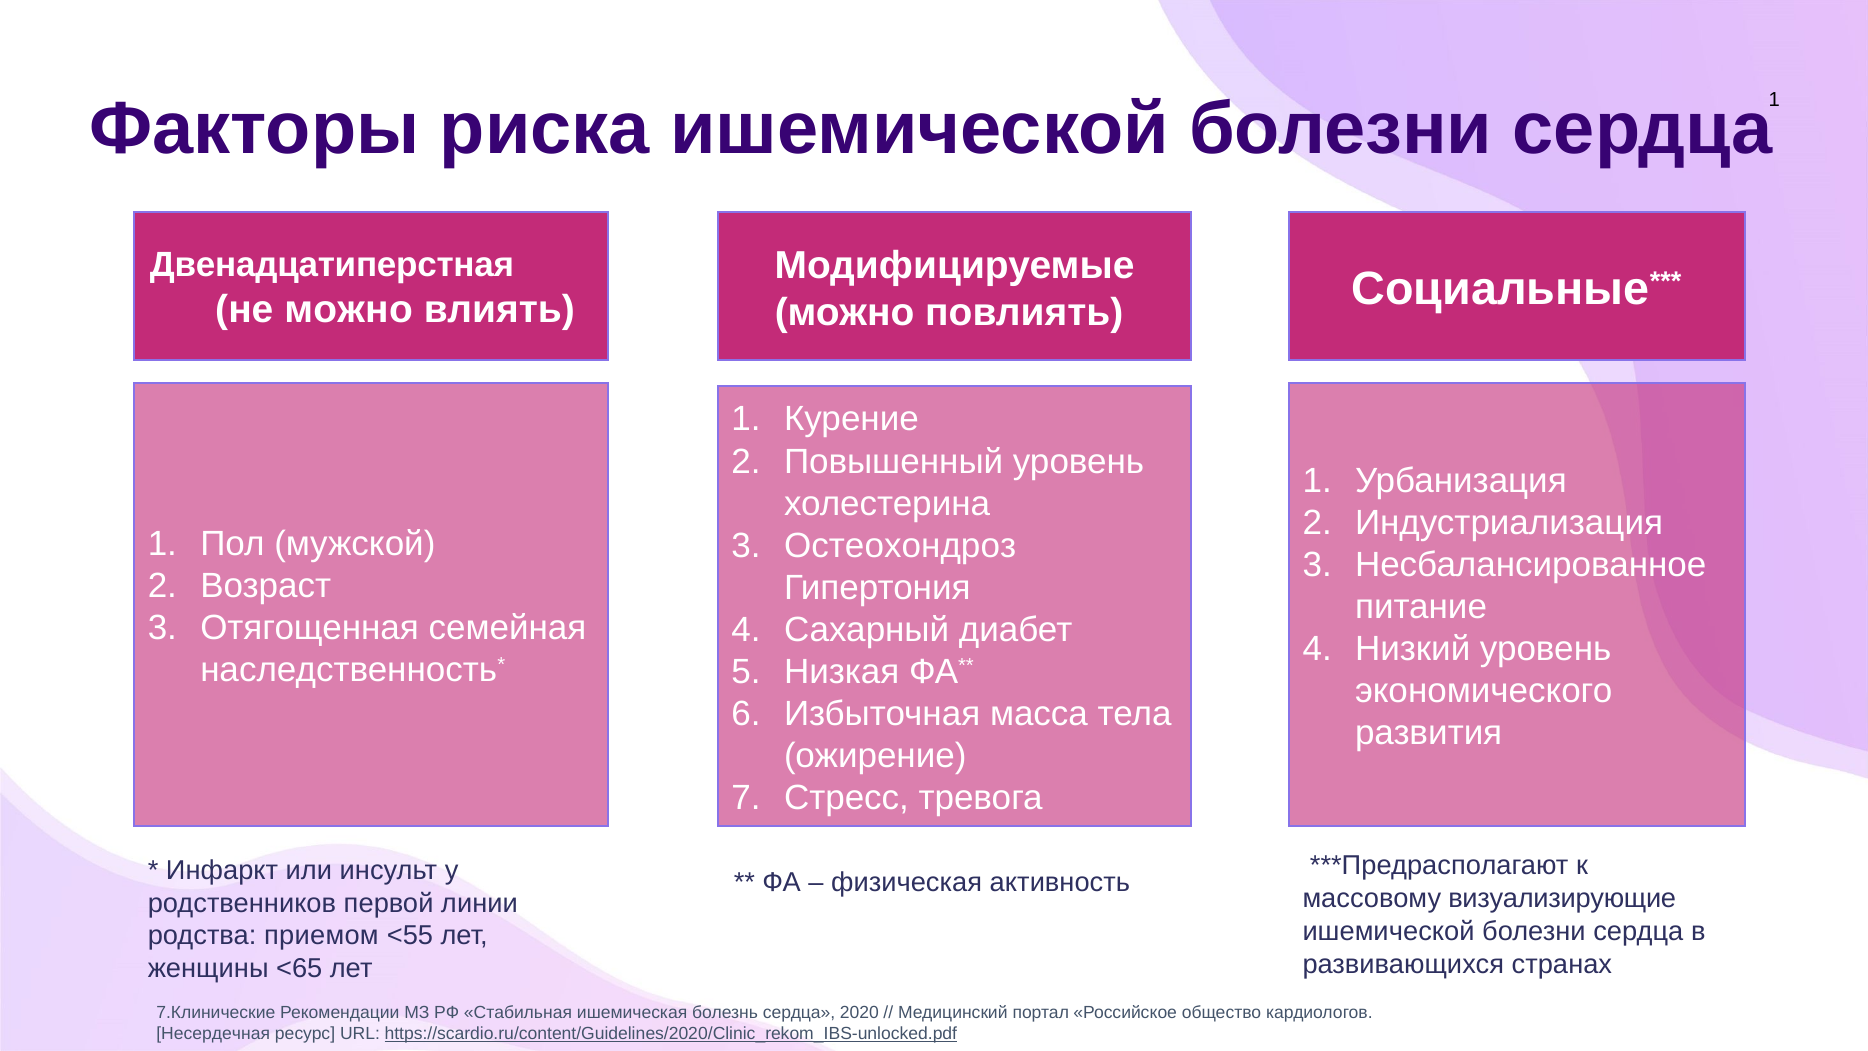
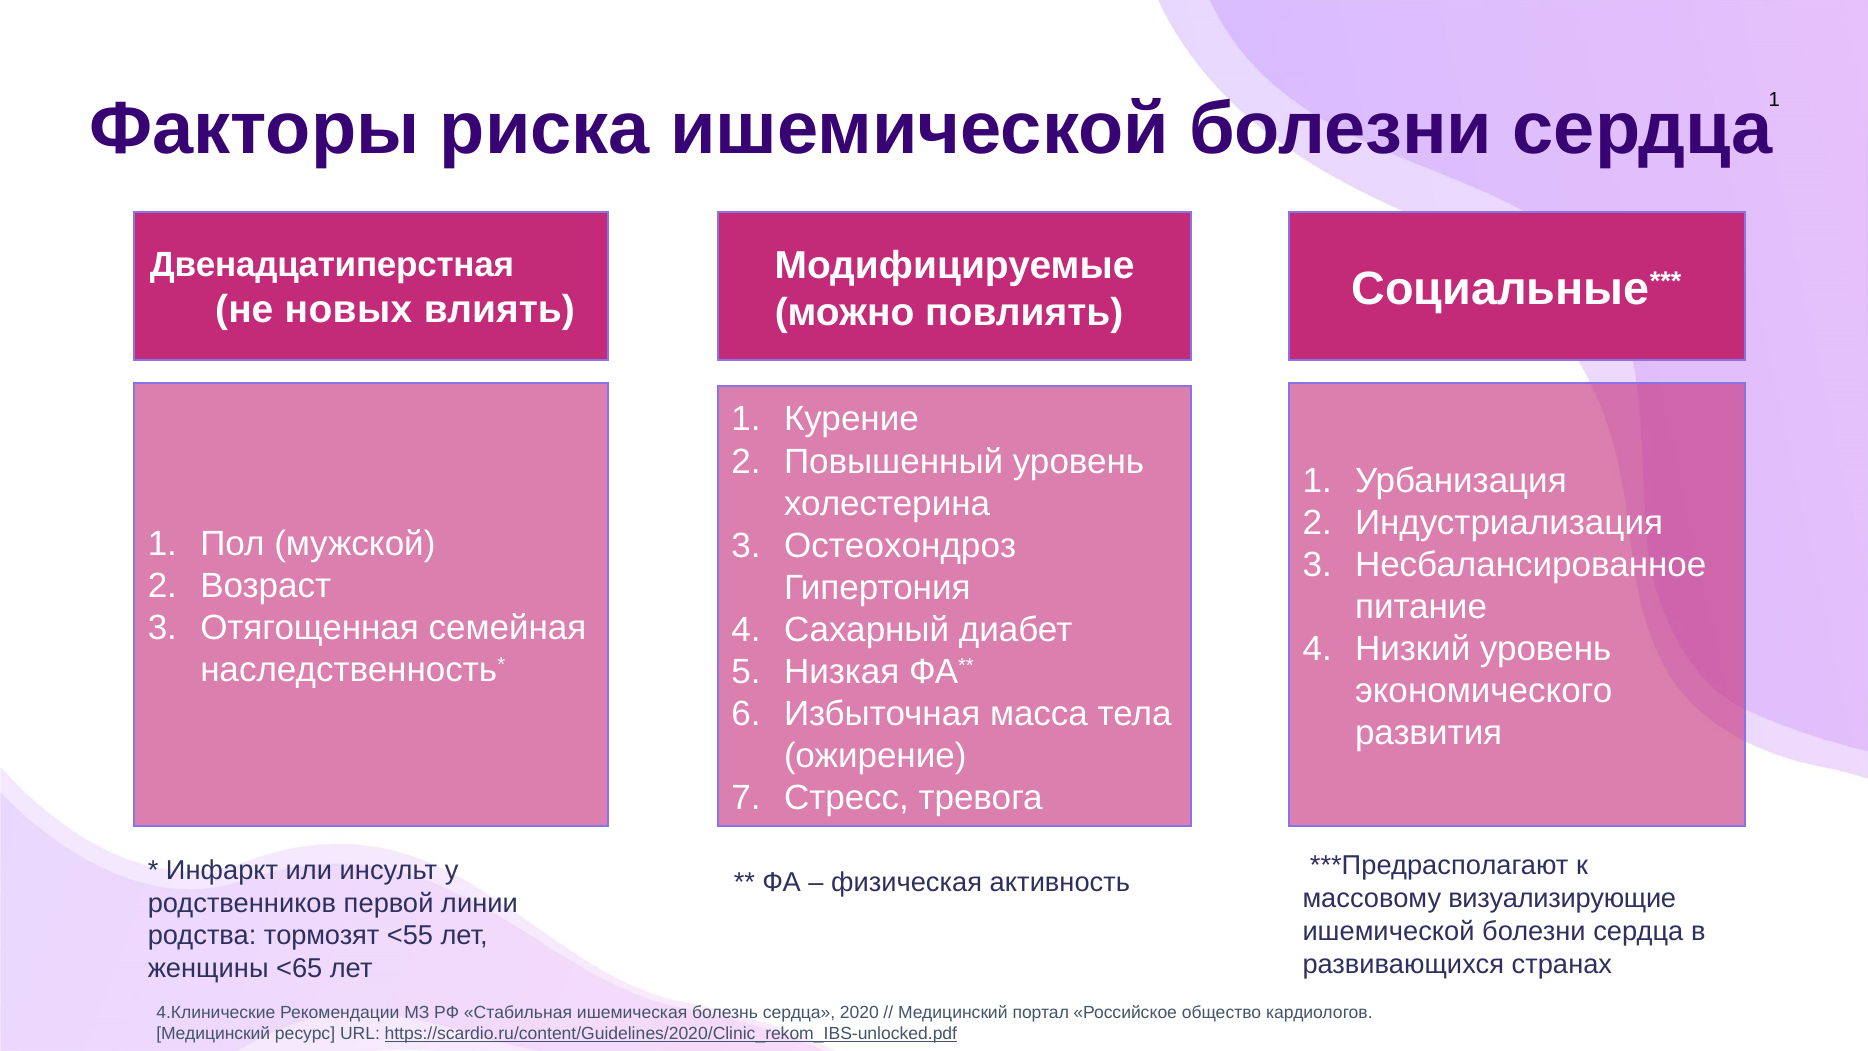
не можно: можно -> новых (348, 310)
приемом: приемом -> тормозят (322, 936)
7.Клинические: 7.Клинические -> 4.Клинические (216, 1012)
Несердечная: Несердечная -> Медицинский (213, 1033)
